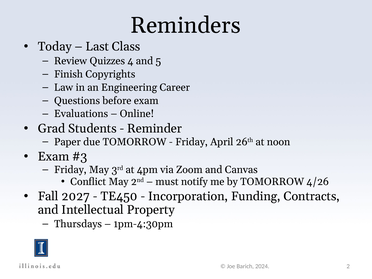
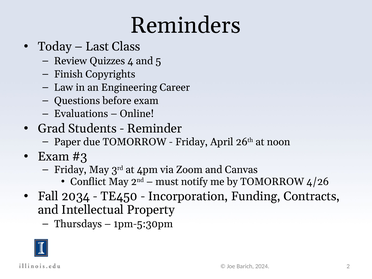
2027: 2027 -> 2034 (76, 196)
1pm-4:30pm: 1pm-4:30pm -> 1pm-5:30pm (143, 224)
